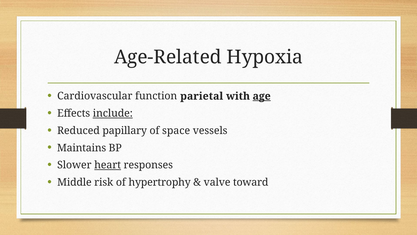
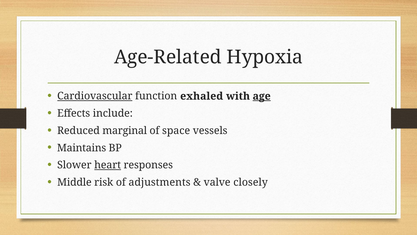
Cardiovascular underline: none -> present (95, 96)
parietal: parietal -> exhaled (202, 96)
include underline: present -> none (113, 113)
papillary: papillary -> marginal (125, 130)
hypertrophy: hypertrophy -> adjustments (160, 182)
toward: toward -> closely (251, 182)
